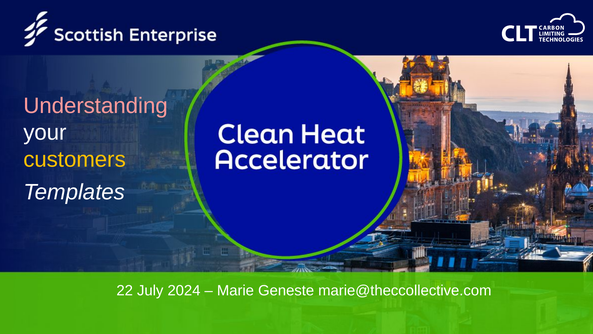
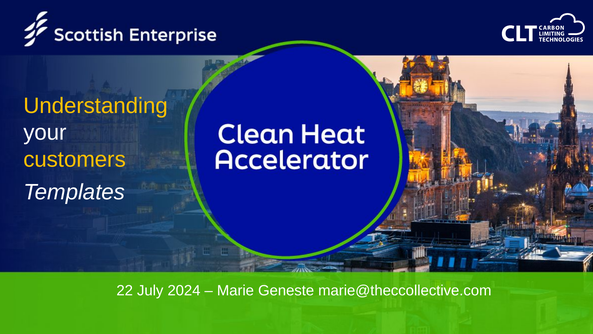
Understanding colour: pink -> yellow (96, 106)
